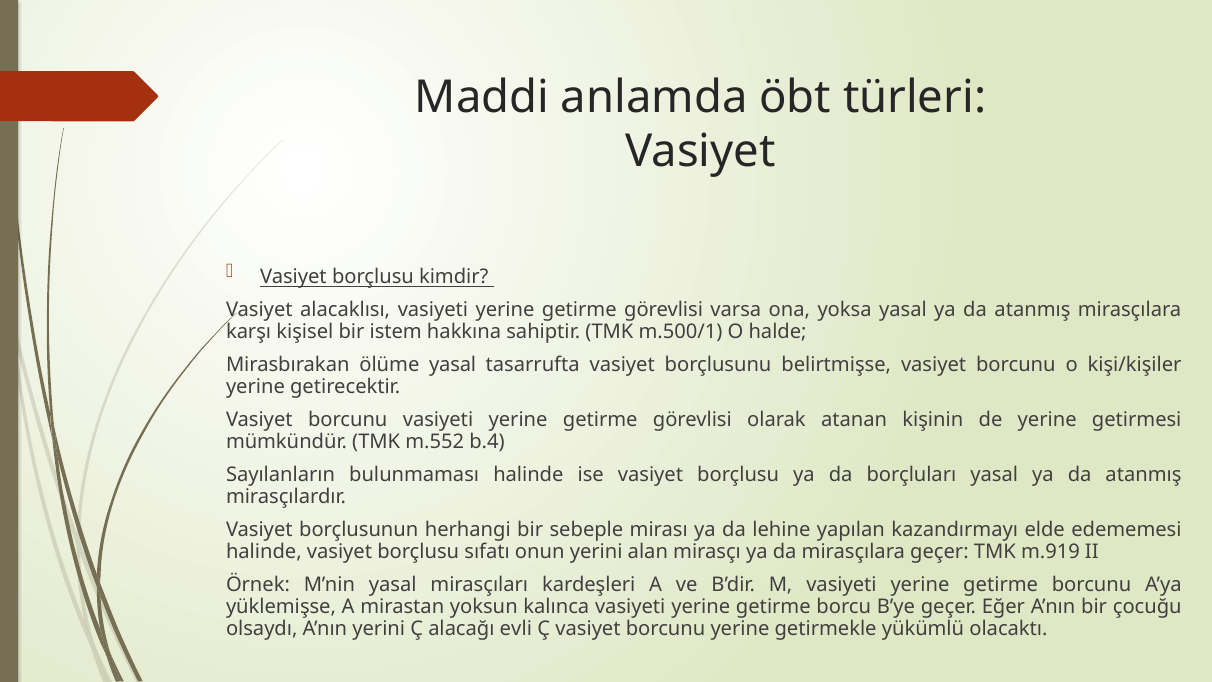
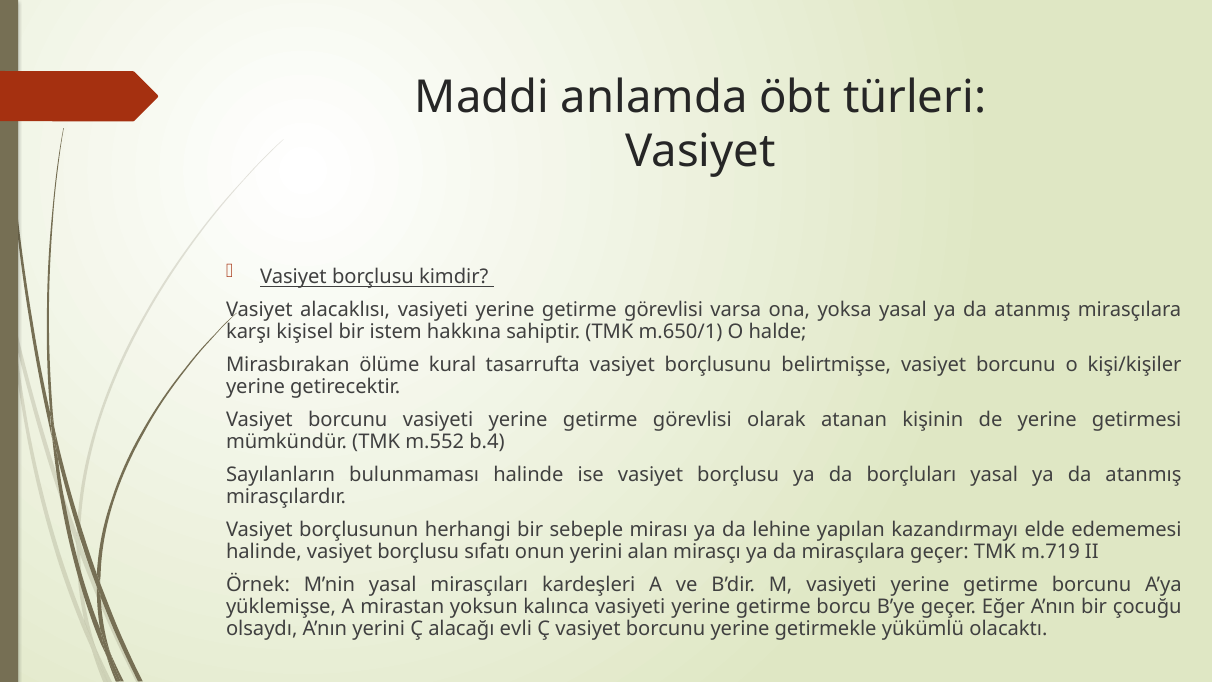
m.500/1: m.500/1 -> m.650/1 (680, 332)
ölüme yasal: yasal -> kural (453, 365)
m.919: m.919 -> m.719 (1050, 552)
